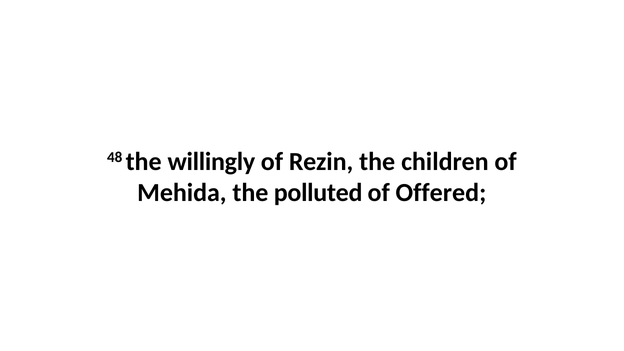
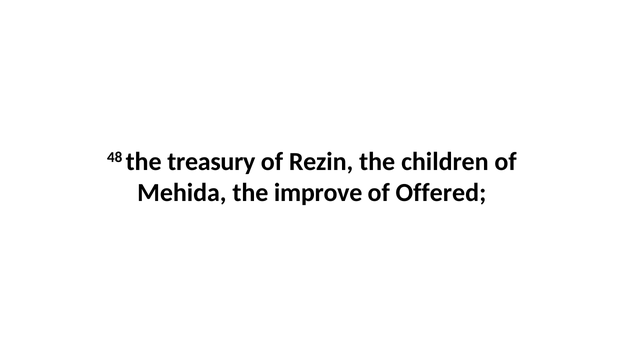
willingly: willingly -> treasury (211, 162)
polluted: polluted -> improve (318, 193)
